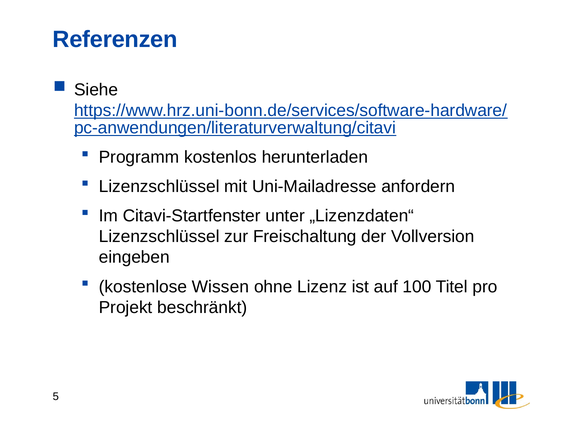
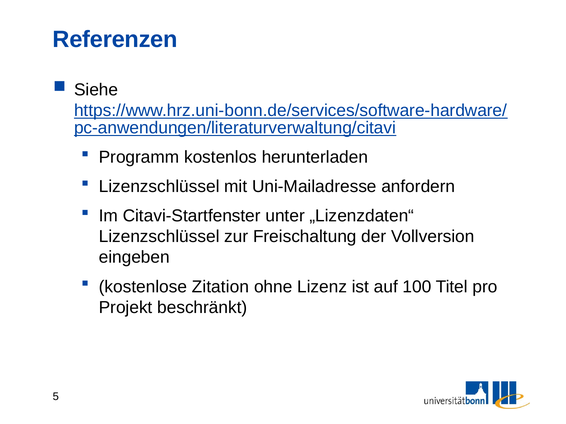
Wissen: Wissen -> Zitation (220, 287)
